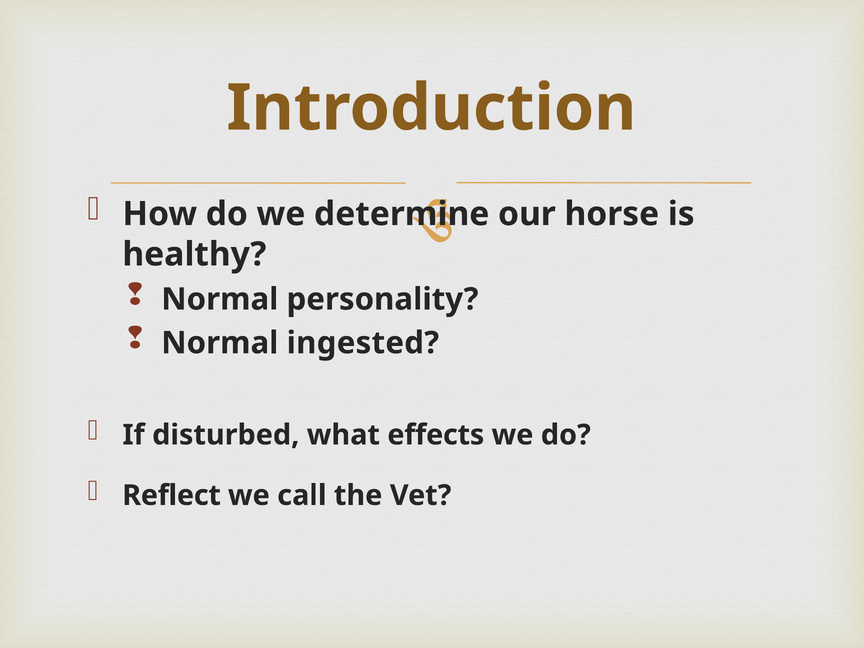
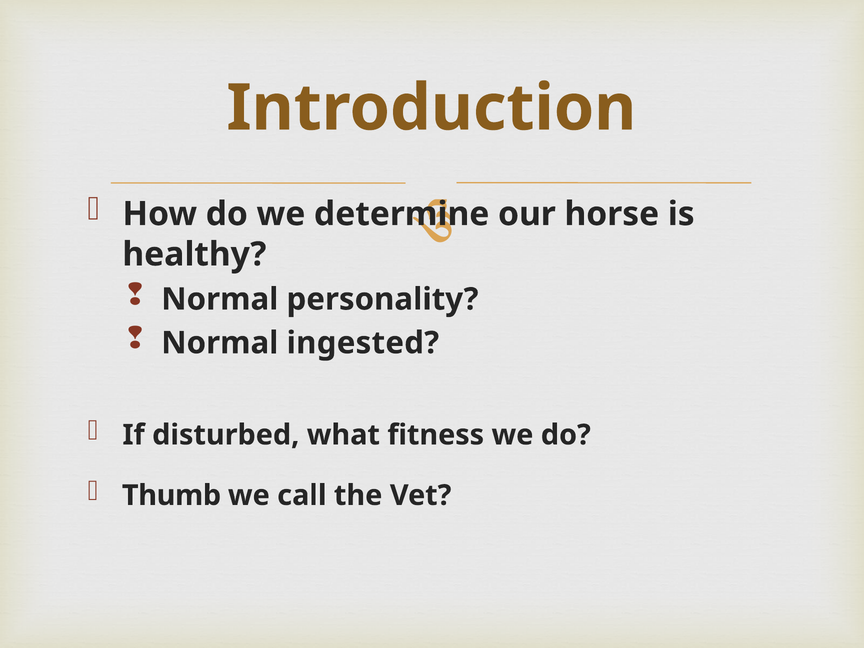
effects: effects -> fitness (436, 435)
Reflect: Reflect -> Thumb (172, 495)
